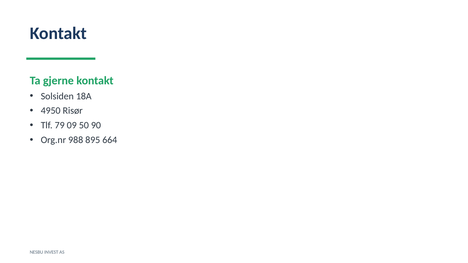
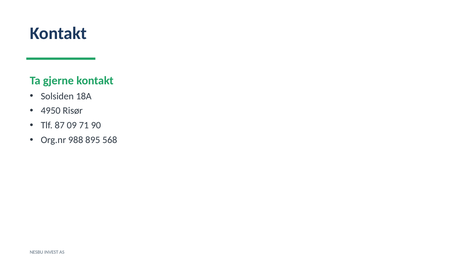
79: 79 -> 87 (60, 126)
50: 50 -> 71 (84, 126)
664: 664 -> 568 (110, 140)
